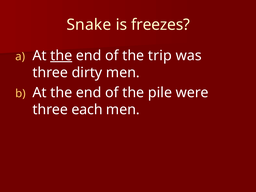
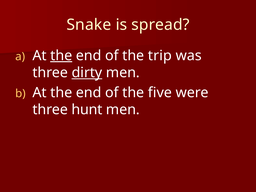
freezes: freezes -> spread (160, 25)
dirty underline: none -> present (87, 73)
pile: pile -> five (160, 93)
each: each -> hunt (87, 110)
